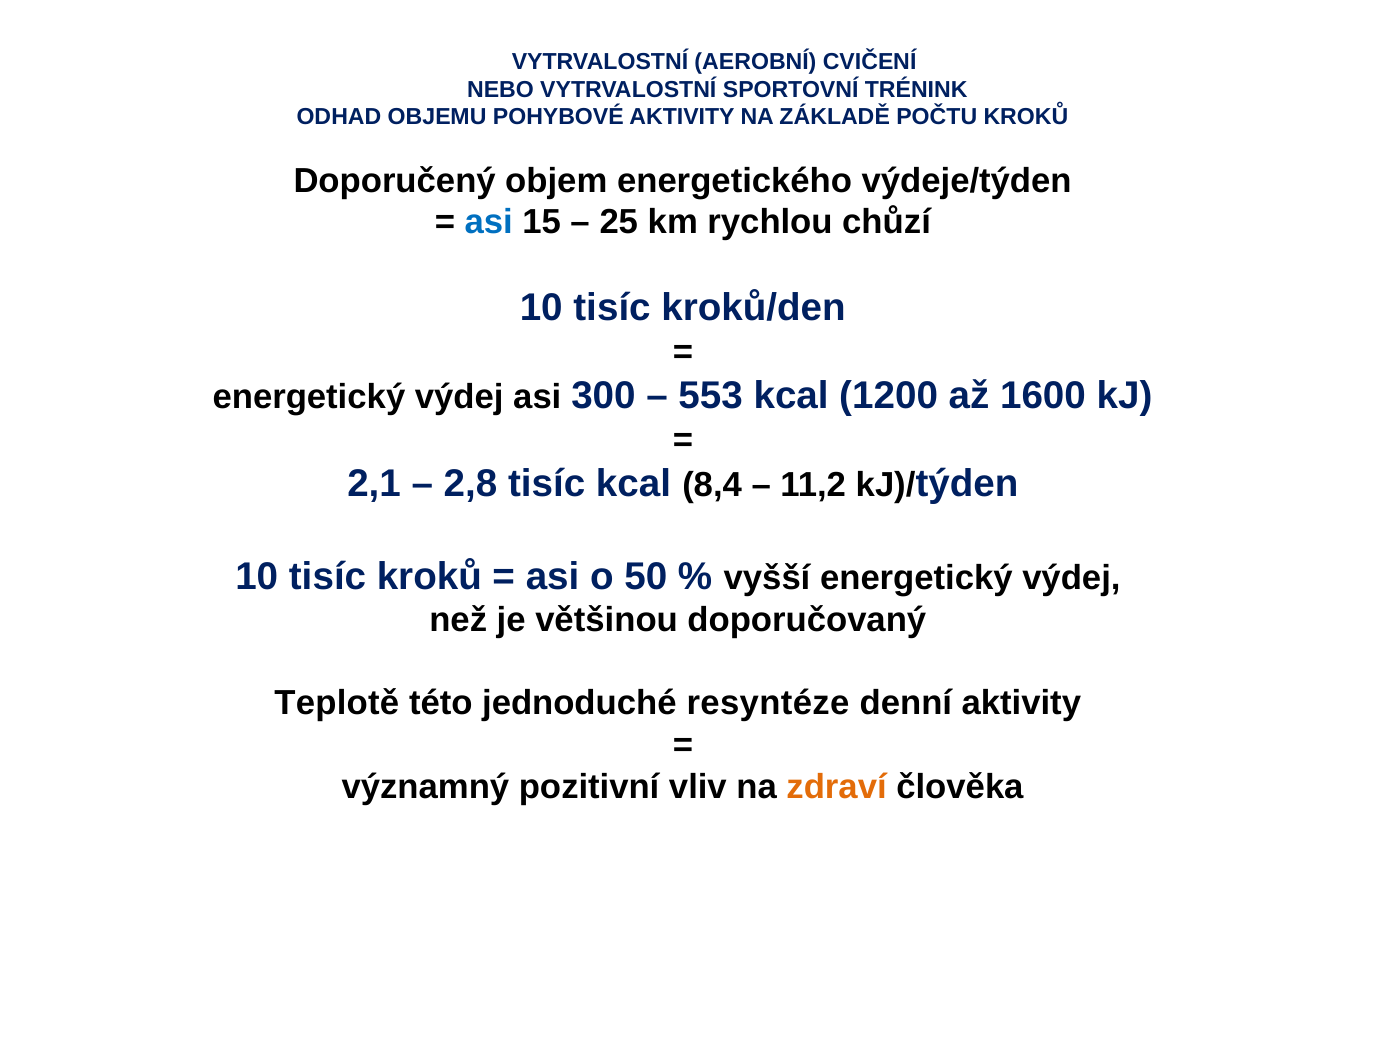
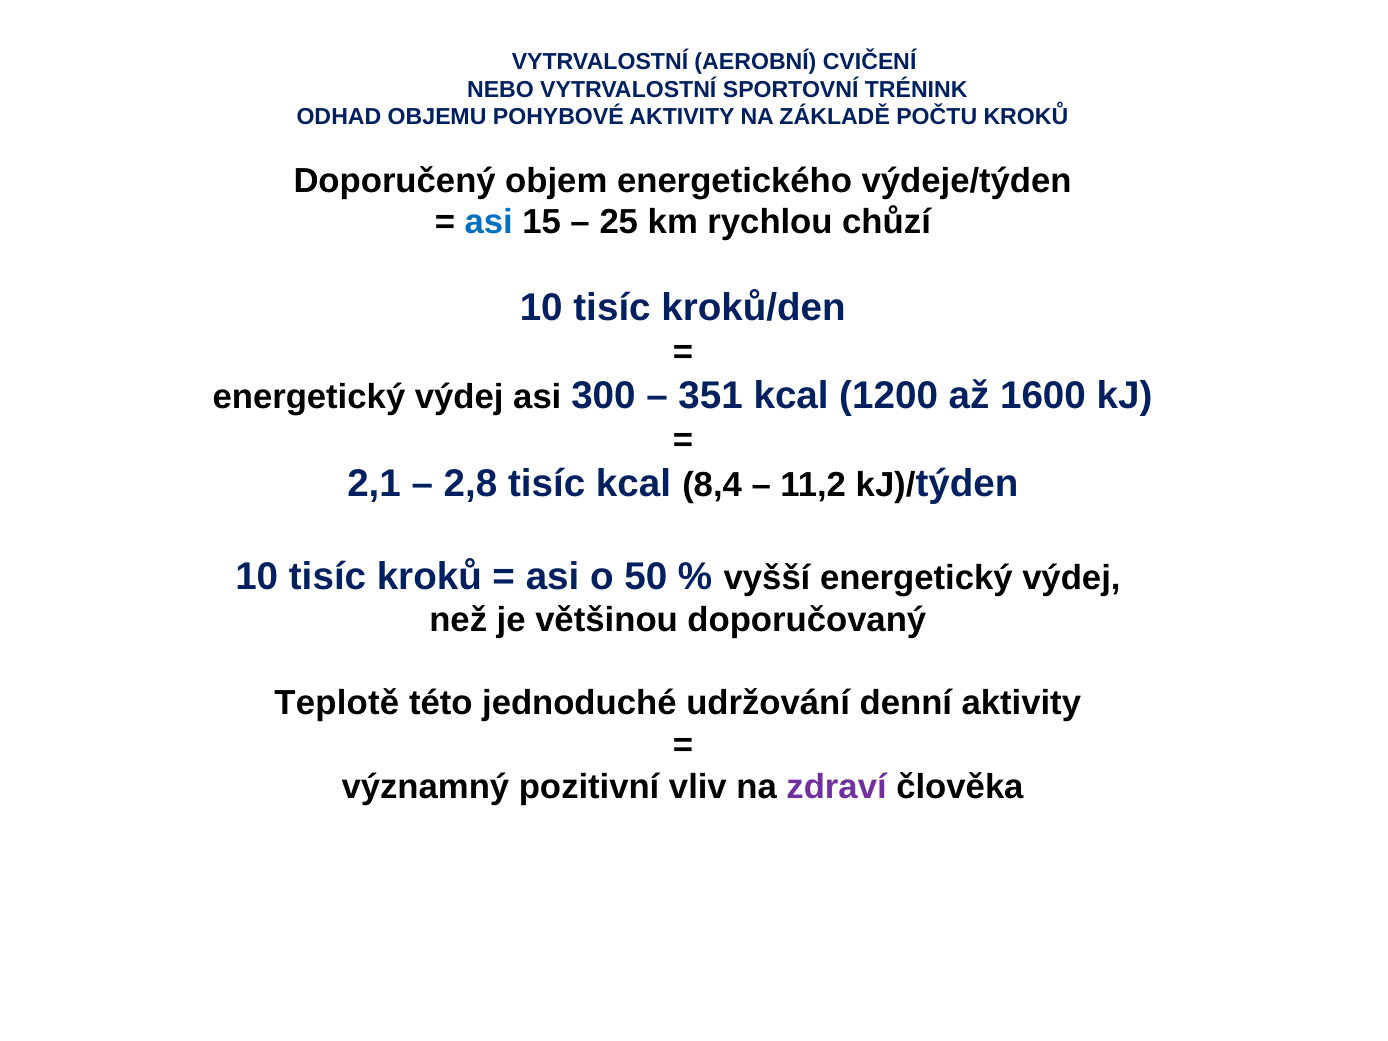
553: 553 -> 351 (711, 396)
resyntéze: resyntéze -> udržování (768, 704)
zdraví colour: orange -> purple (837, 787)
